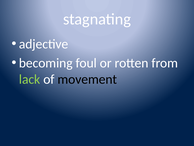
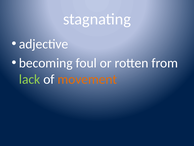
movement colour: black -> orange (87, 79)
